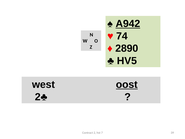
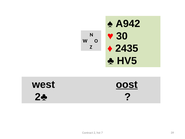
A942 underline: present -> none (128, 24)
74: 74 -> 30 (122, 36)
2890: 2890 -> 2435 (127, 48)
